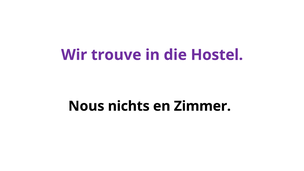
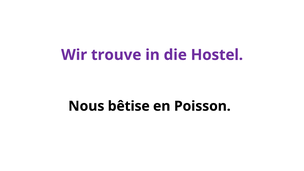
nichts: nichts -> bêtise (129, 106)
Zimmer: Zimmer -> Poisson (202, 106)
